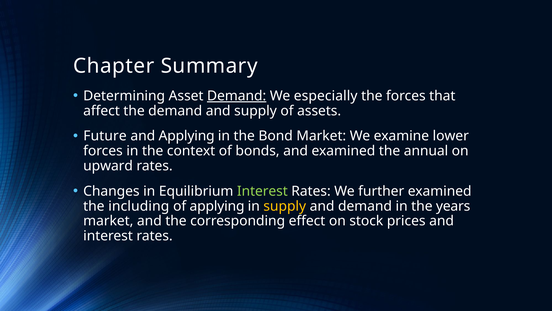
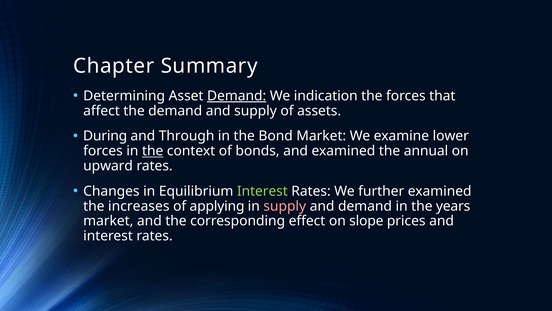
especially: especially -> indication (326, 96)
Future: Future -> During (105, 136)
and Applying: Applying -> Through (187, 136)
the underline: none -> present (153, 151)
including: including -> increases (139, 206)
supply colour: yellow -> pink (285, 206)
stock: stock -> slope (366, 221)
